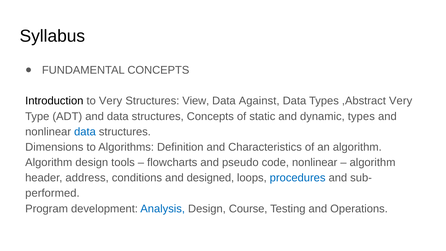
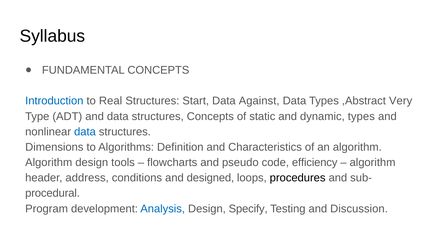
Introduction colour: black -> blue (54, 101)
to Very: Very -> Real (111, 101)
View: View -> Start (196, 101)
code nonlinear: nonlinear -> efficiency (315, 162)
procedures colour: blue -> black (298, 178)
performed: performed -> procedural (53, 193)
Course: Course -> Specify (248, 209)
Operations: Operations -> Discussion (359, 209)
